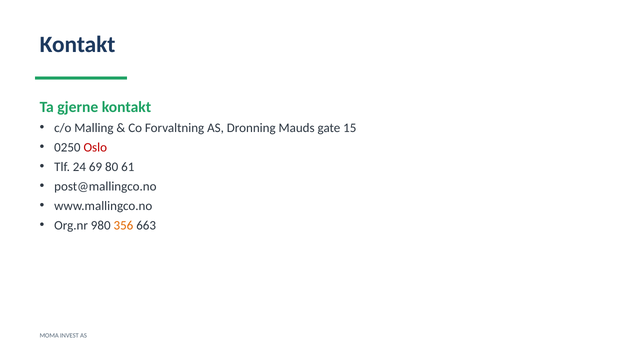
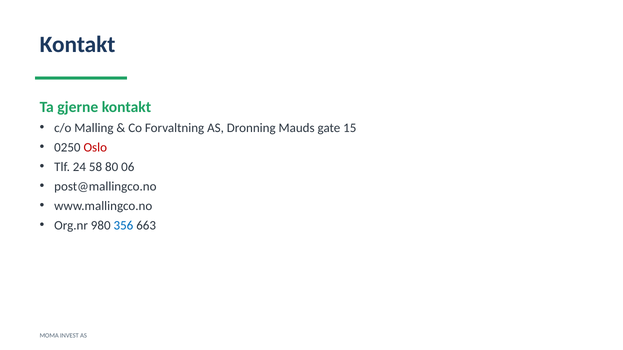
69: 69 -> 58 (96, 167)
61: 61 -> 06 (128, 167)
356 colour: orange -> blue (123, 226)
